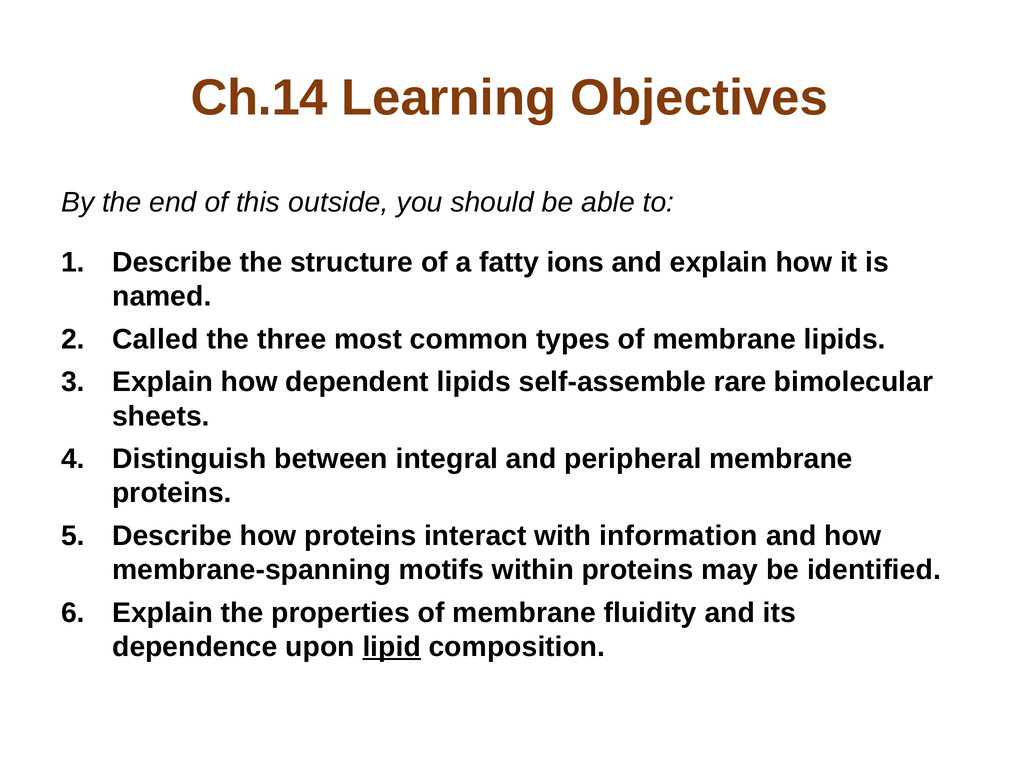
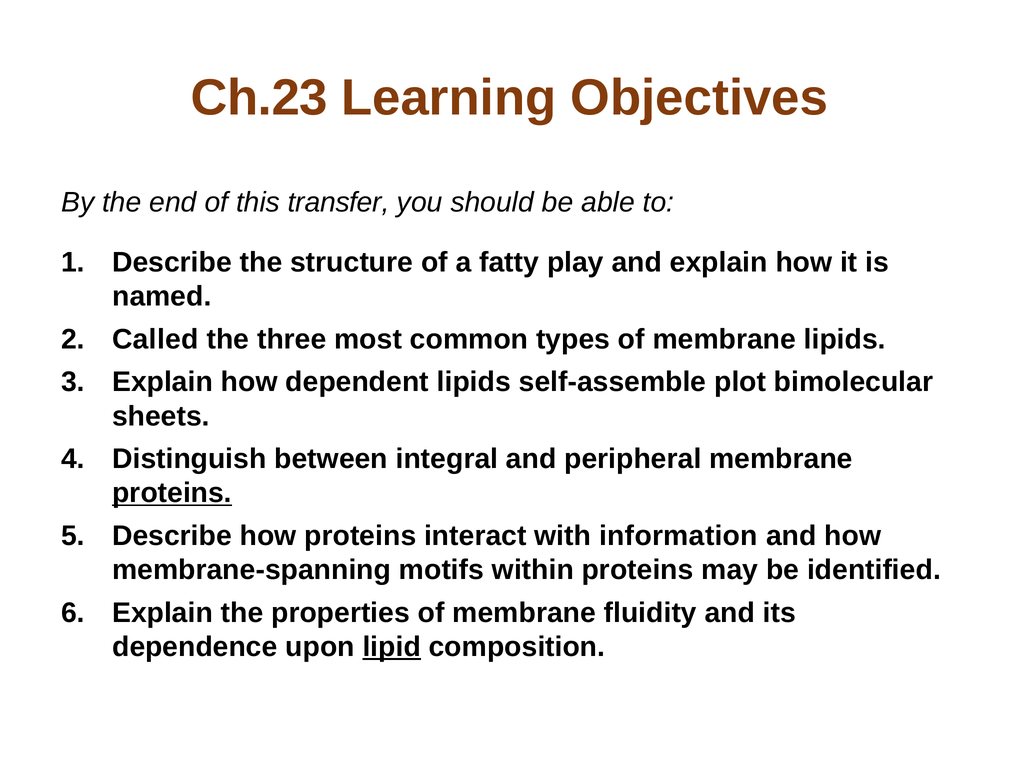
Ch.14: Ch.14 -> Ch.23 (259, 98)
outside: outside -> transfer (339, 203)
ions: ions -> play (575, 262)
rare: rare -> plot (740, 382)
proteins underline: none -> present (172, 493)
